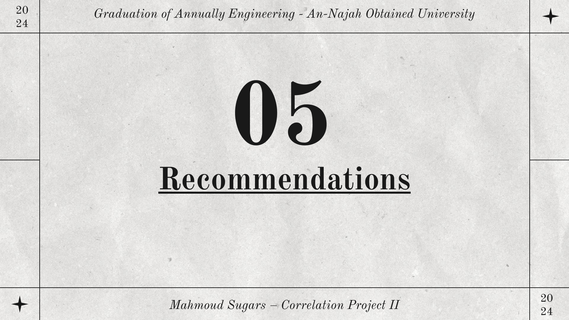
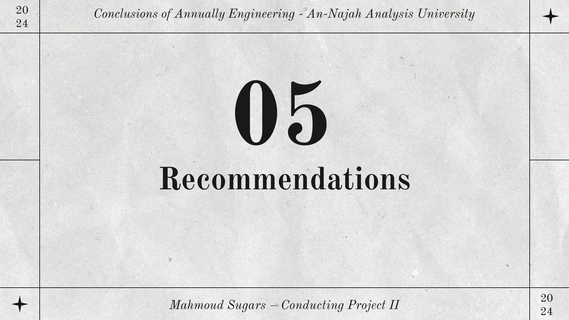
Graduation: Graduation -> Conclusions (126, 14)
Obtained: Obtained -> Analysis (389, 14)
Recommendations underline: present -> none (284, 179)
Correlation: Correlation -> Conducting (312, 305)
